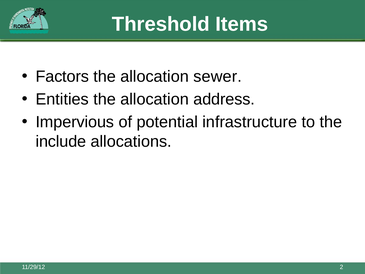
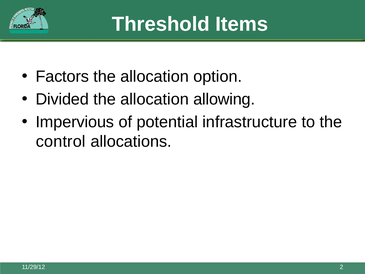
sewer: sewer -> option (218, 77)
Entities: Entities -> Divided (62, 99)
address: address -> allowing (224, 99)
include: include -> control (61, 141)
